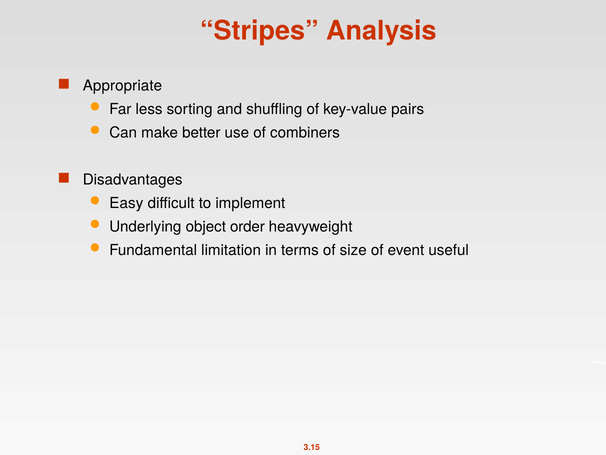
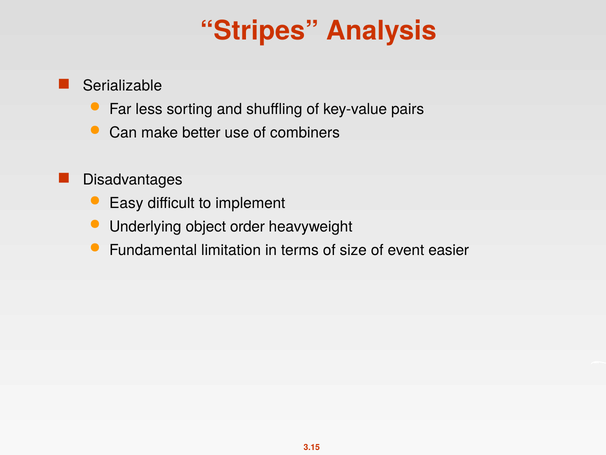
Appropriate: Appropriate -> Serializable (122, 86)
useful: useful -> easier (449, 250)
